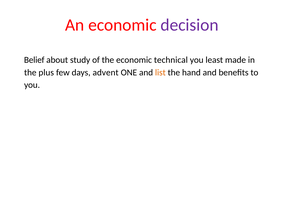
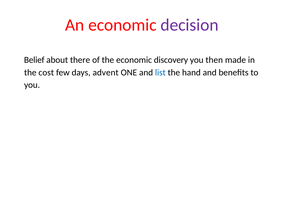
study: study -> there (80, 60)
technical: technical -> discovery (171, 60)
least: least -> then (214, 60)
plus: plus -> cost (46, 72)
list colour: orange -> blue (160, 72)
